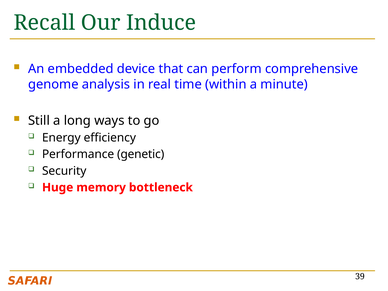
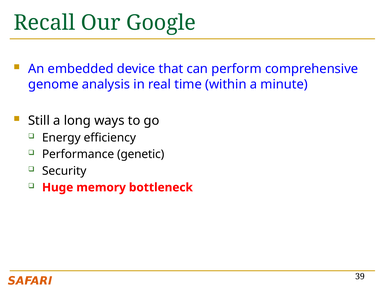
Induce: Induce -> Google (161, 23)
